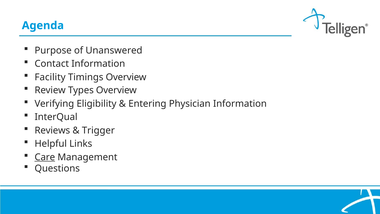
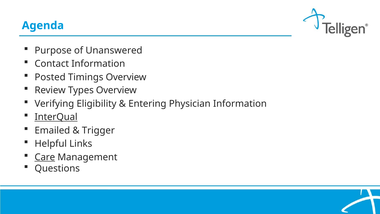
Facility: Facility -> Posted (50, 77)
InterQual underline: none -> present (56, 117)
Reviews: Reviews -> Emailed (52, 130)
